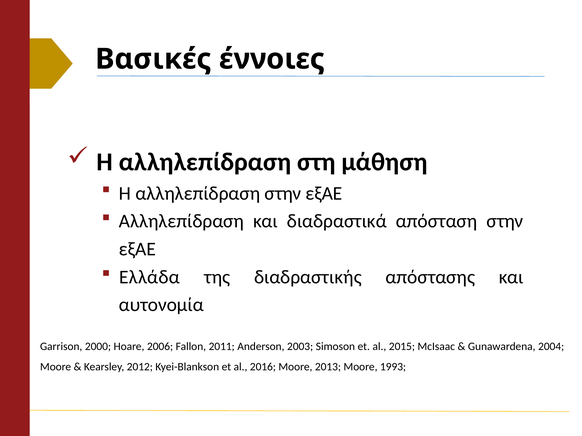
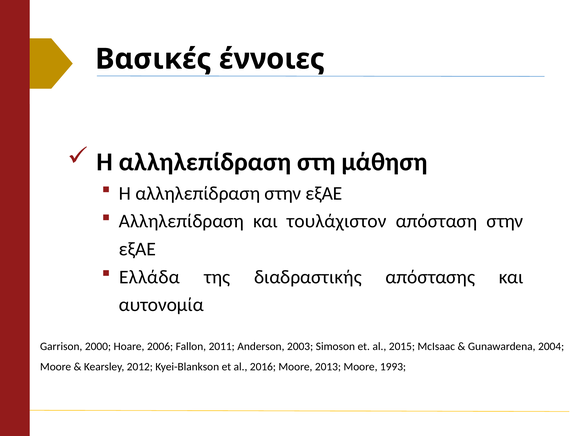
διαδραστικά: διαδραστικά -> τουλάχιστον (337, 221)
